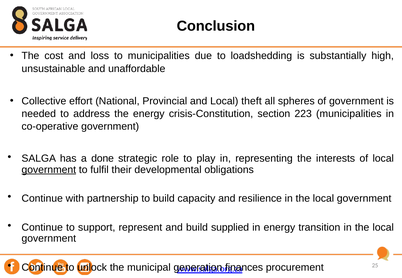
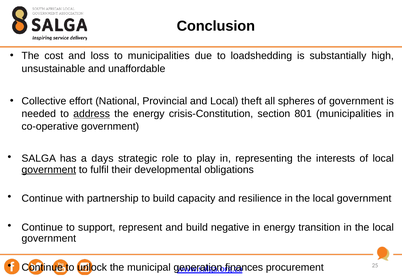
address underline: none -> present (92, 114)
223: 223 -> 801 (303, 114)
done: done -> days (102, 159)
supplied: supplied -> negative (230, 228)
